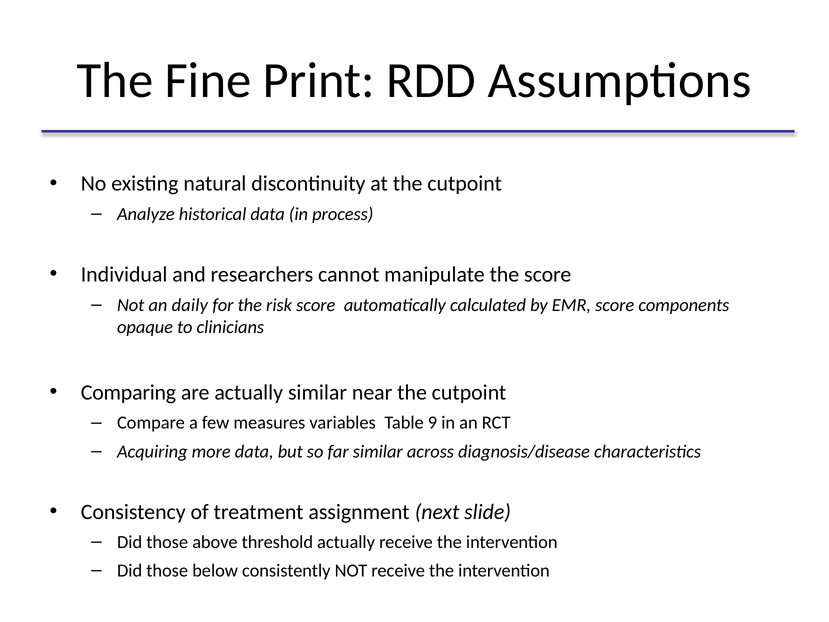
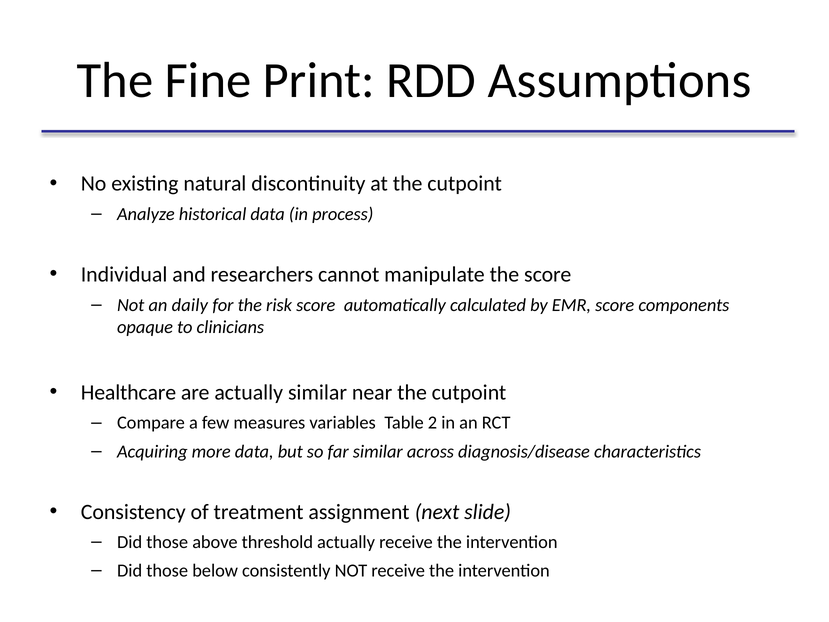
Comparing: Comparing -> Healthcare (128, 392)
9: 9 -> 2 (432, 423)
